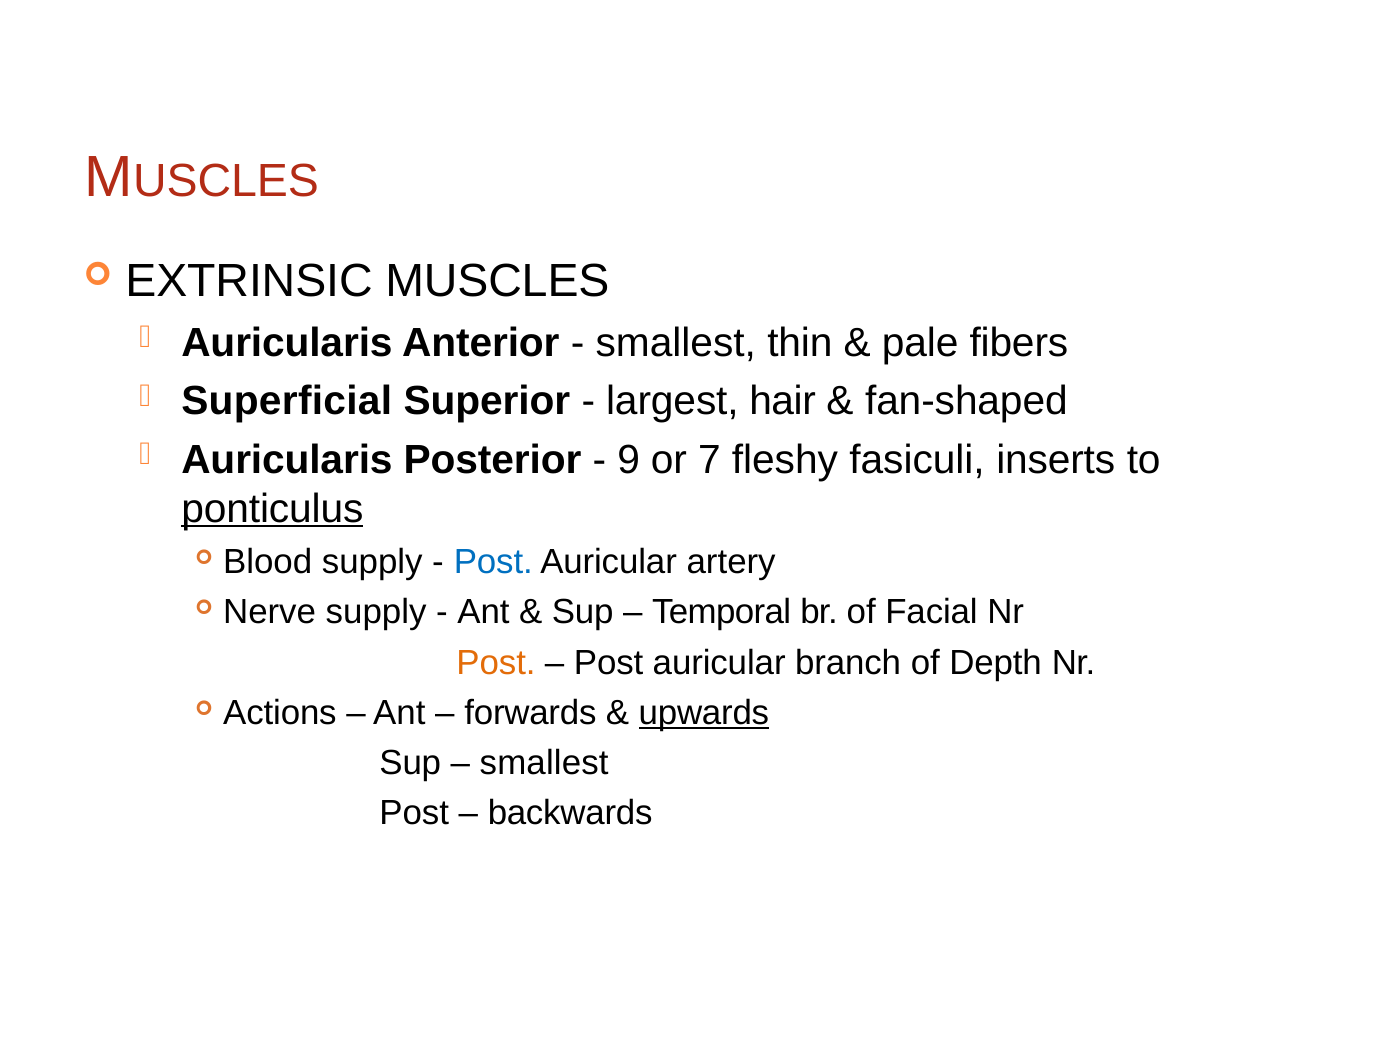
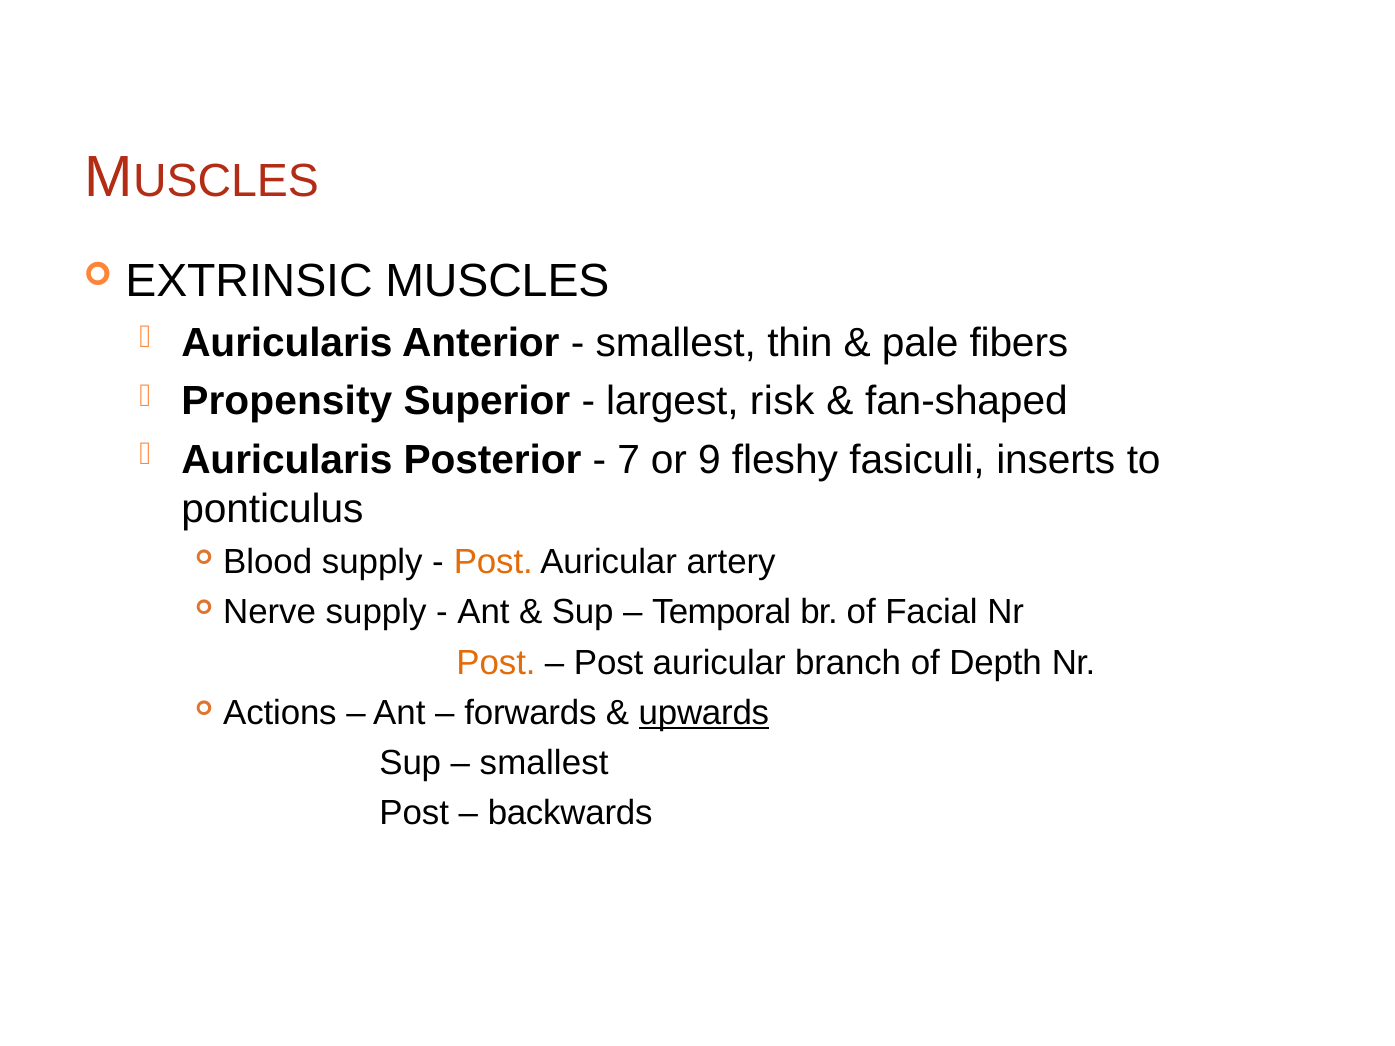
Superficial: Superficial -> Propensity (287, 401)
hair: hair -> risk (782, 401)
9: 9 -> 7 (629, 460)
7: 7 -> 9 (709, 460)
ponticulus underline: present -> none (272, 509)
Post colour: blue -> orange (493, 562)
